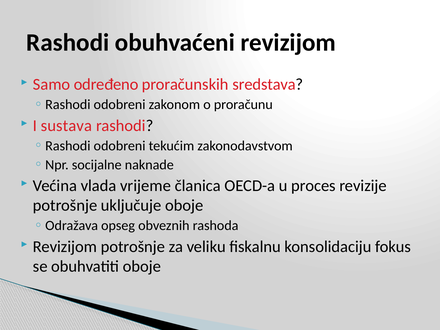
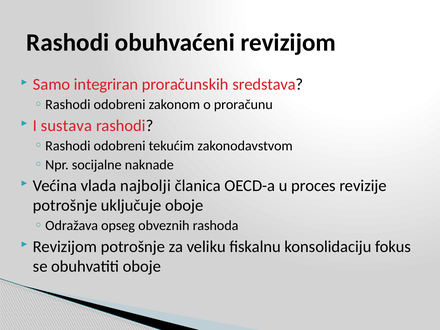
određeno: određeno -> integriran (106, 85)
vrijeme: vrijeme -> najbolji (146, 186)
